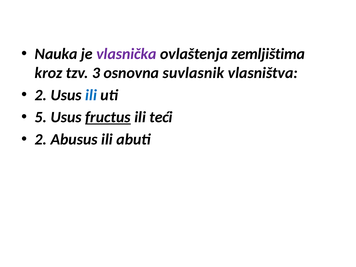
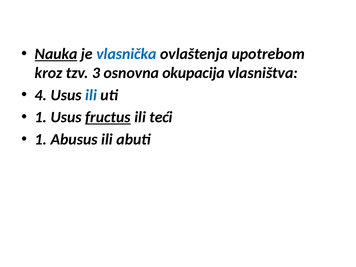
Nauka underline: none -> present (56, 54)
vlasnička colour: purple -> blue (126, 54)
zemljištima: zemljištima -> upotrebom (268, 54)
suvlasnik: suvlasnik -> okupacija (194, 73)
2: 2 -> 4 (41, 95)
5: 5 -> 1 (41, 117)
2: 2 -> 1 (41, 139)
